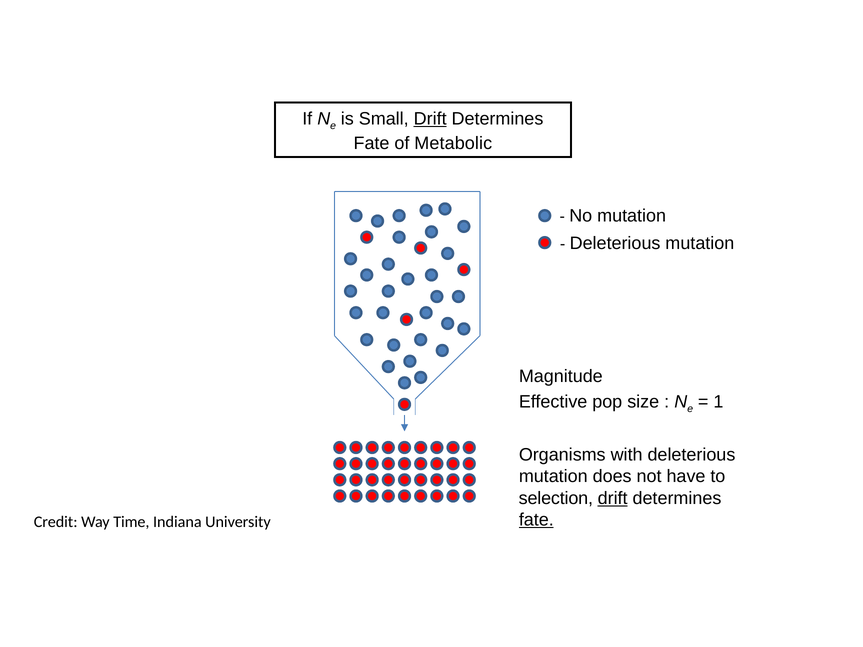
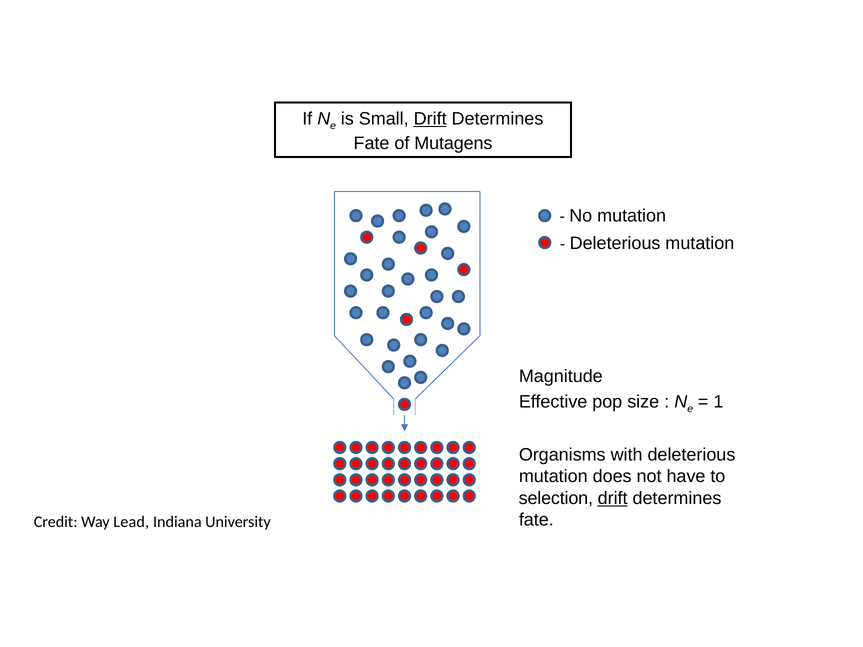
Metabolic: Metabolic -> Mutagens (453, 143)
fate underline: present -> none (536, 520)
Time: Time -> Lead (131, 522)
